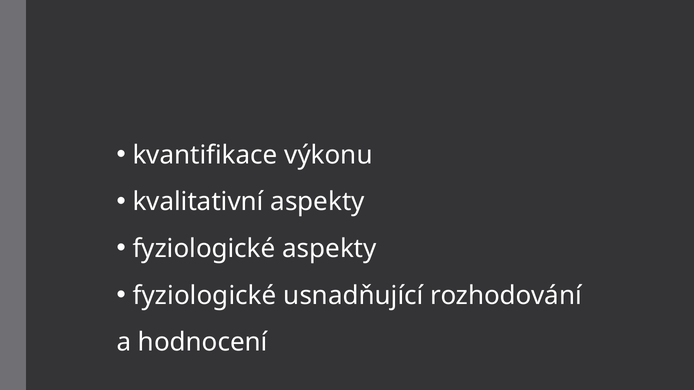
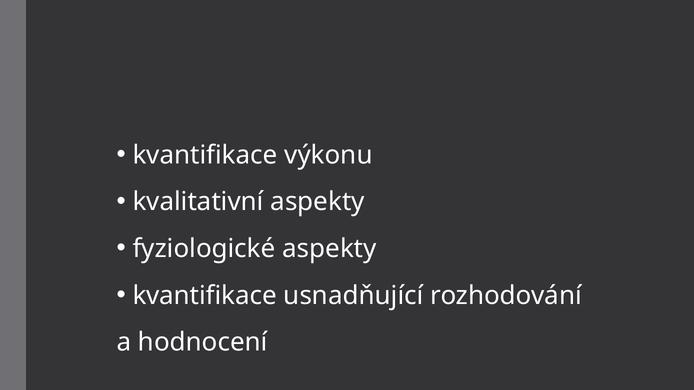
fyziologické: fyziologické -> kvantifikace (205, 296)
